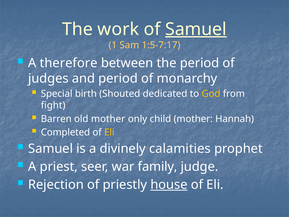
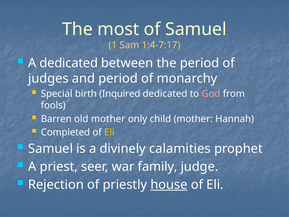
work: work -> most (118, 29)
Samuel underline: present -> none (196, 29)
1:5-7:17: 1:5-7:17 -> 1:4-7:17 (161, 45)
A therefore: therefore -> dedicated (69, 63)
Shouted: Shouted -> Inquired (120, 94)
God colour: yellow -> pink (211, 94)
fight: fight -> fools (53, 105)
